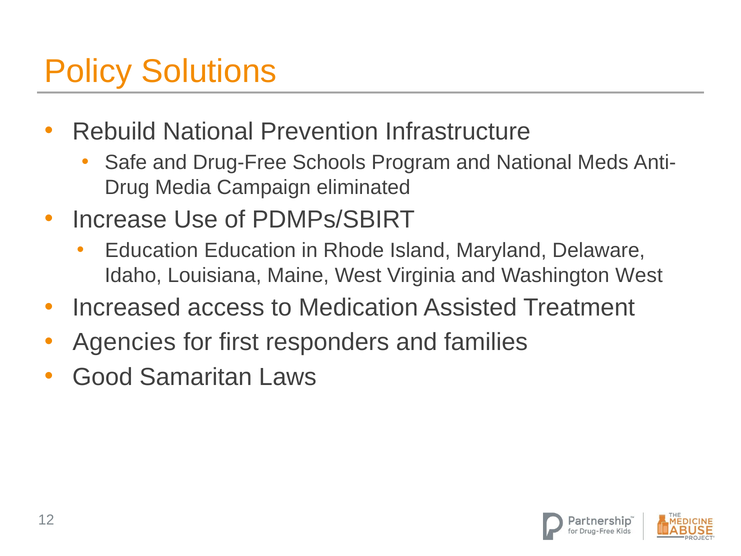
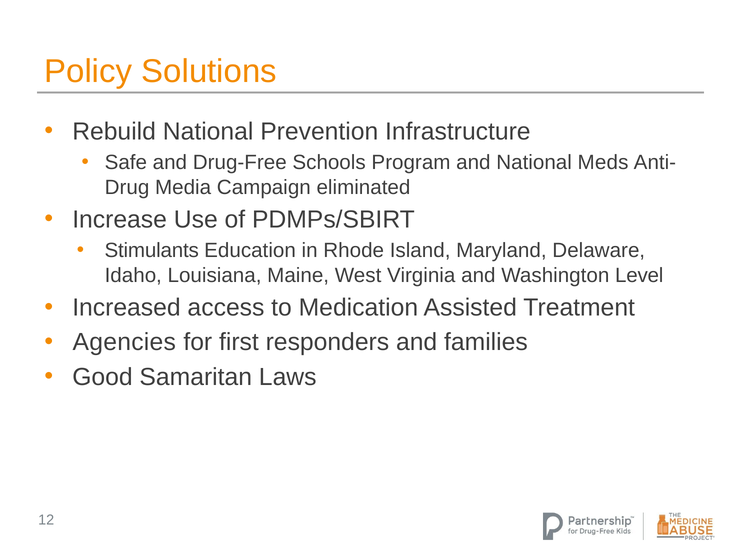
Education: Education -> Stimulants (152, 251)
Washington West: West -> Level (639, 275)
